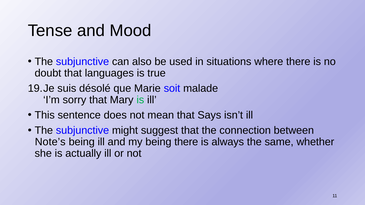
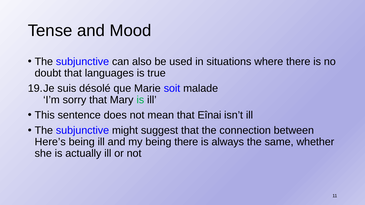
Says: Says -> Eînai (209, 115)
Note’s: Note’s -> Here’s (50, 142)
